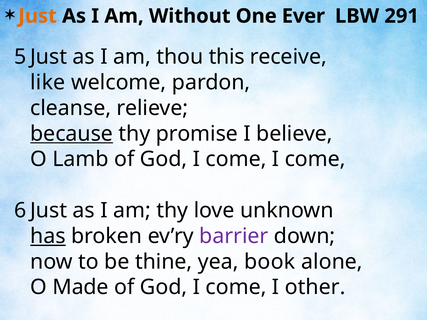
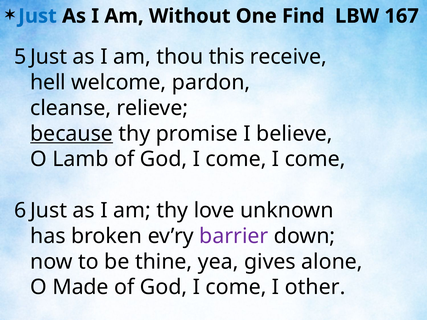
Just colour: orange -> blue (38, 16)
Ever: Ever -> Find (303, 16)
291: 291 -> 167 (402, 16)
like: like -> hell (48, 83)
has underline: present -> none (48, 236)
book: book -> gives (270, 262)
